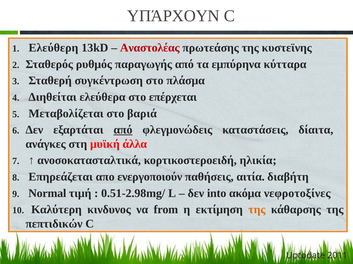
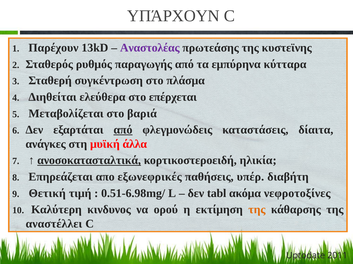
Ελεύθερη: Ελεύθερη -> Παρέχουν (53, 48)
Αναστολέας colour: red -> purple (150, 48)
ανοσοκατασταλτικά underline: none -> present (89, 161)
ενεργοποιούν: ενεργοποιούν -> εξωνεφρικές (150, 177)
αιτία: αιτία -> υπέρ (250, 177)
Normal: Normal -> Θετική (47, 194)
0.51-2.98mg/: 0.51-2.98mg/ -> 0.51-6.98mg/ (133, 194)
into: into -> tabl (217, 194)
from: from -> ορού (166, 210)
πεπτιδικών: πεπτιδικών -> αναστέλλει (54, 224)
